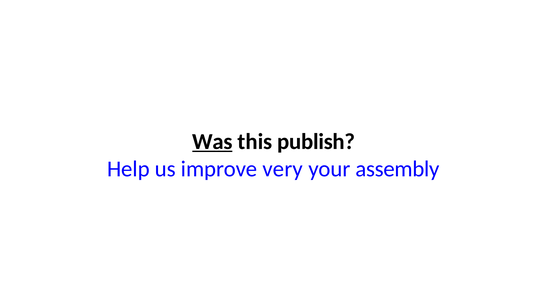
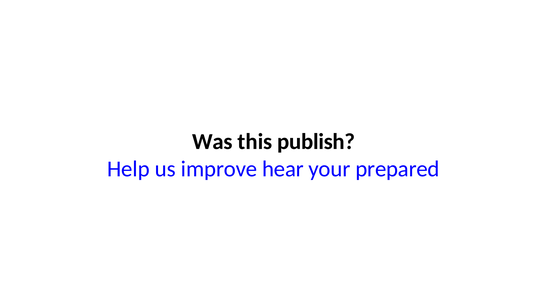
Was underline: present -> none (212, 142)
very: very -> hear (283, 169)
assembly: assembly -> prepared (398, 169)
